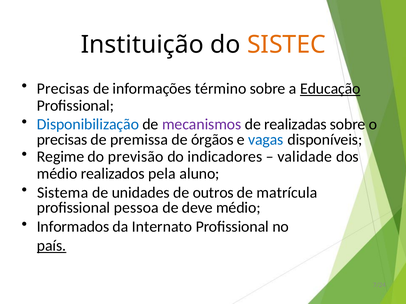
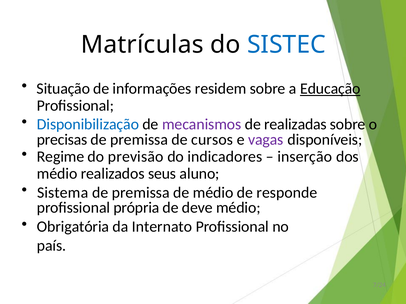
Instituição: Instituição -> Matrículas (142, 45)
SISTEC colour: orange -> blue (286, 45)
Precisas: Precisas -> Situação (63, 89)
término: término -> residem (221, 89)
órgãos: órgãos -> cursos (212, 140)
vagas colour: blue -> purple (266, 140)
validade: validade -> inserção (305, 157)
pela: pela -> seus (162, 174)
unidades: unidades -> premissa (141, 193)
de outros: outros -> médio (213, 193)
matrícula: matrícula -> responde (287, 193)
pessoa: pessoa -> própria (136, 208)
Informados: Informados -> Obrigatória (73, 227)
país underline: present -> none (52, 246)
